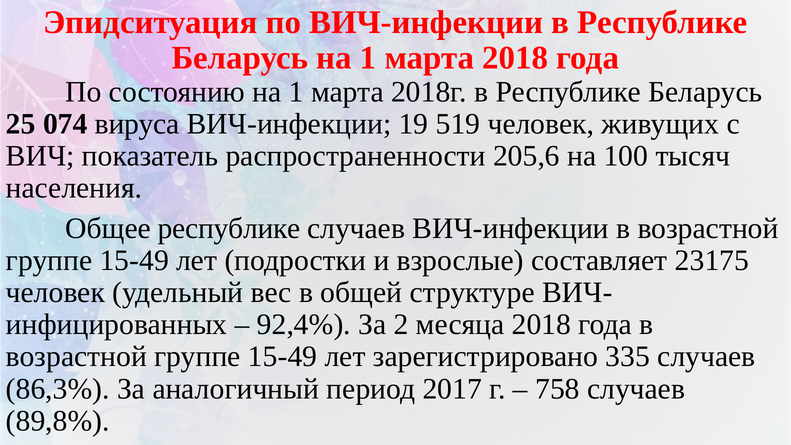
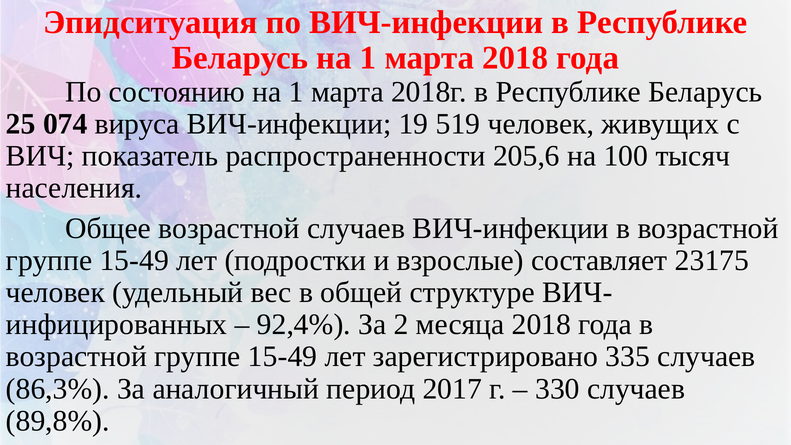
Общее республике: республике -> возрастной (229, 228)
758: 758 -> 330 (557, 389)
